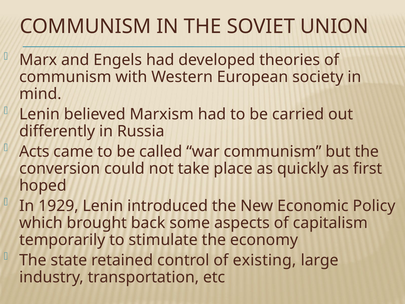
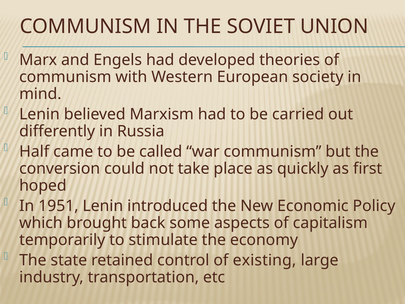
Acts: Acts -> Half (34, 152)
1929: 1929 -> 1951 (58, 206)
